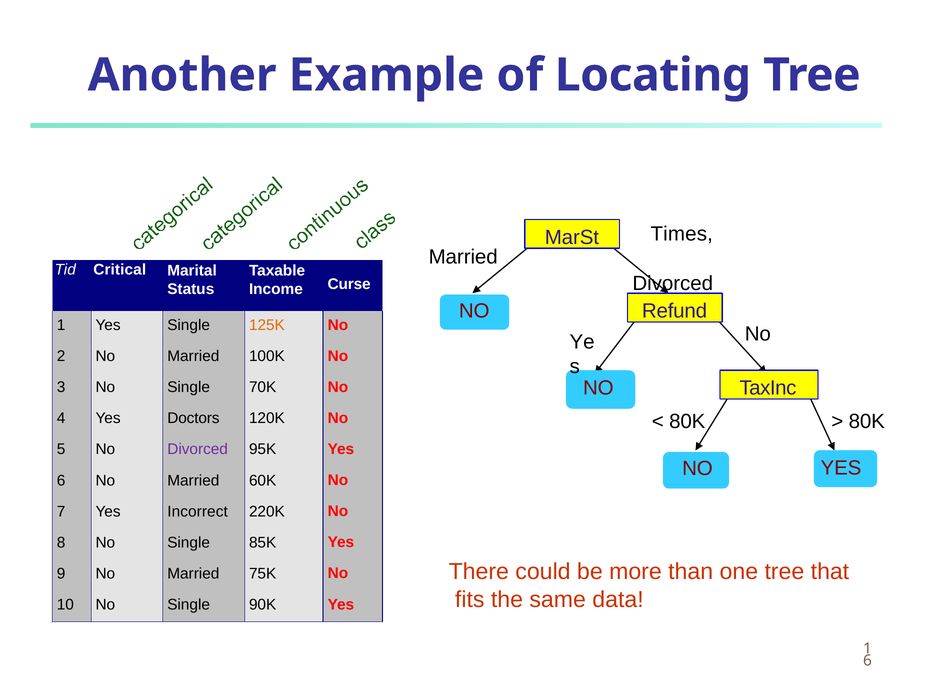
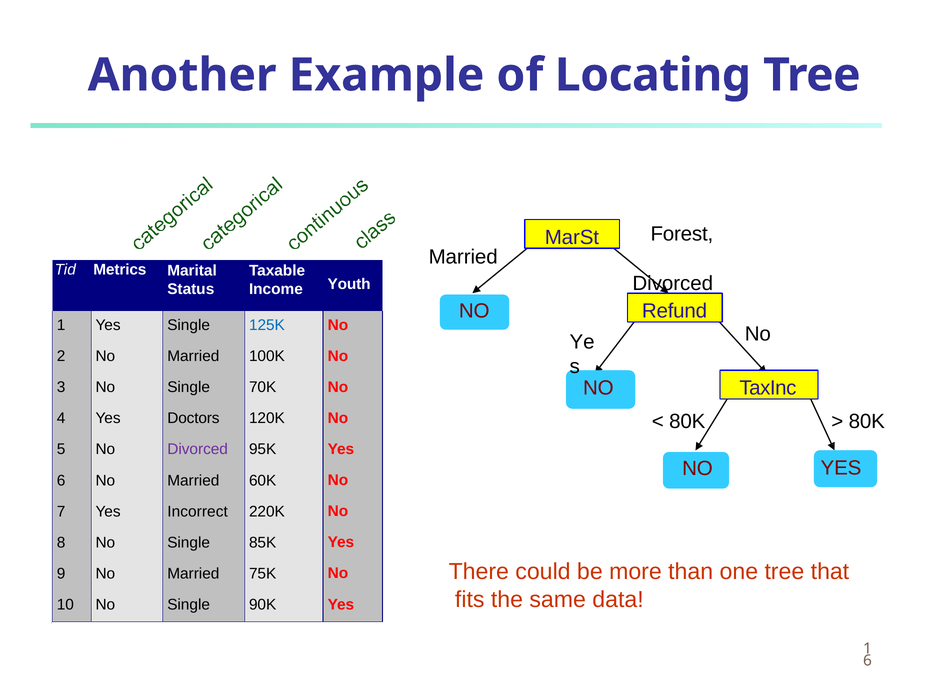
Times: Times -> Forest (682, 234)
Critical: Critical -> Metrics (120, 270)
Curse: Curse -> Youth (349, 284)
125K colour: orange -> blue (267, 325)
